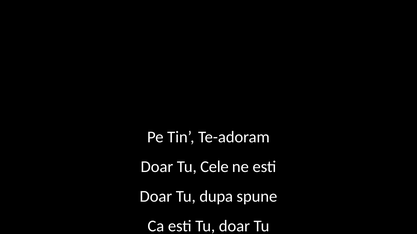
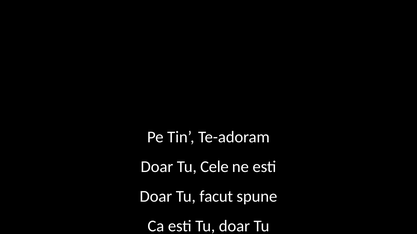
dupa: dupa -> facut (216, 197)
